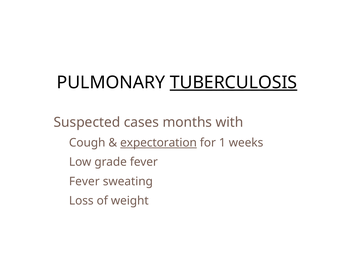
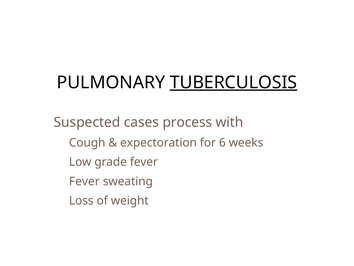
months: months -> process (187, 122)
expectoration underline: present -> none (159, 142)
1: 1 -> 6 (222, 142)
